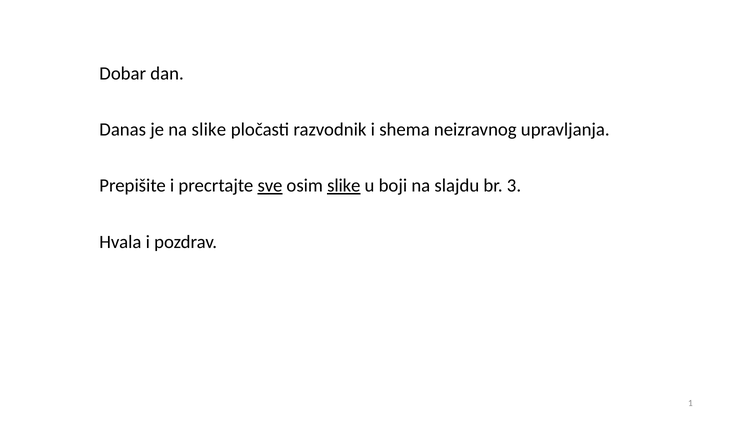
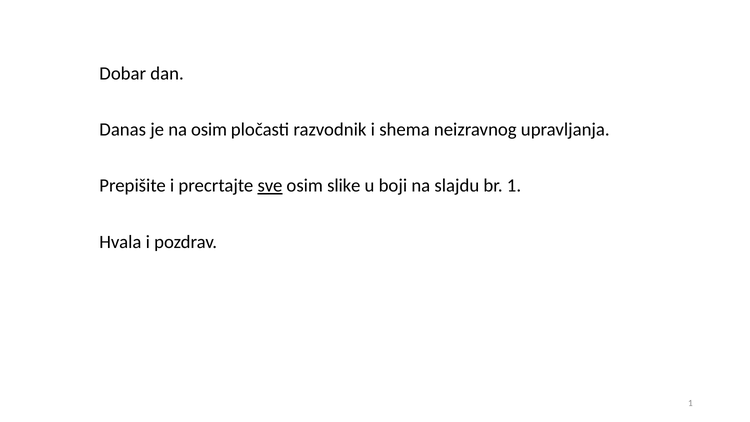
na slike: slike -> osim (209, 130)
slike underline: present -> none (344, 186)
br 3: 3 -> 1 (514, 186)
